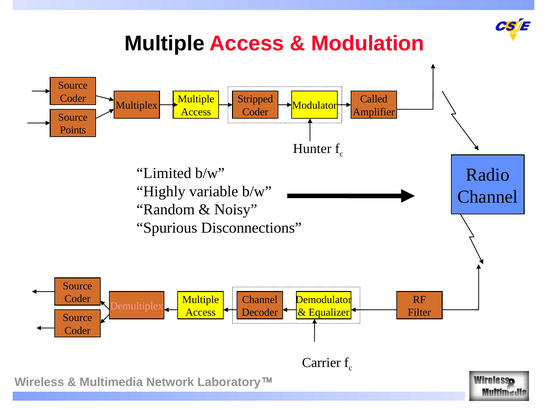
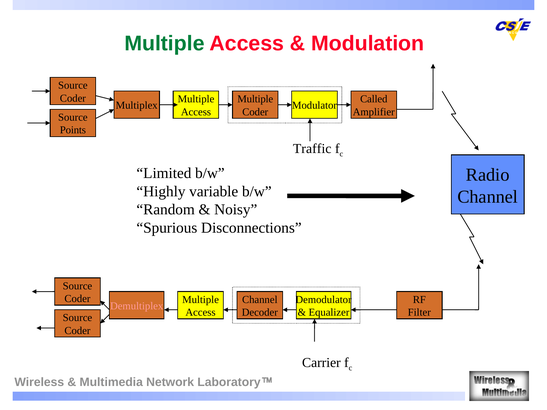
Multiple colour: black -> green (164, 43)
Stripped: Stripped -> Multiple (255, 99)
Hunter: Hunter -> Traffic (312, 149)
